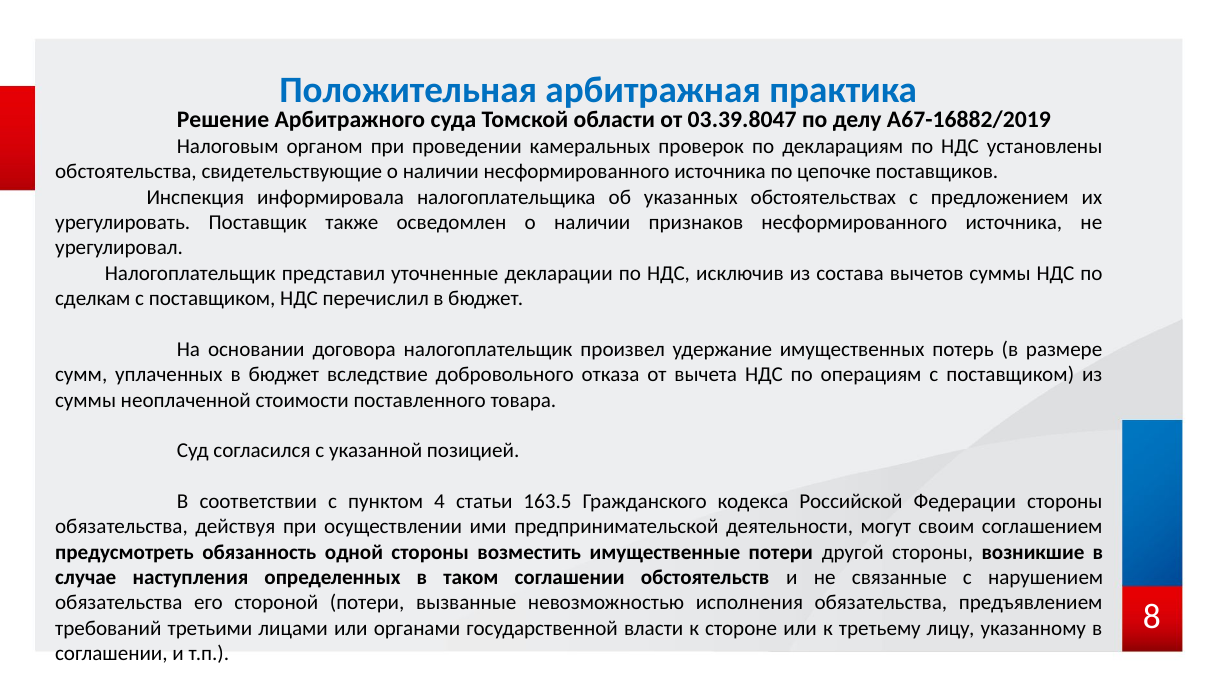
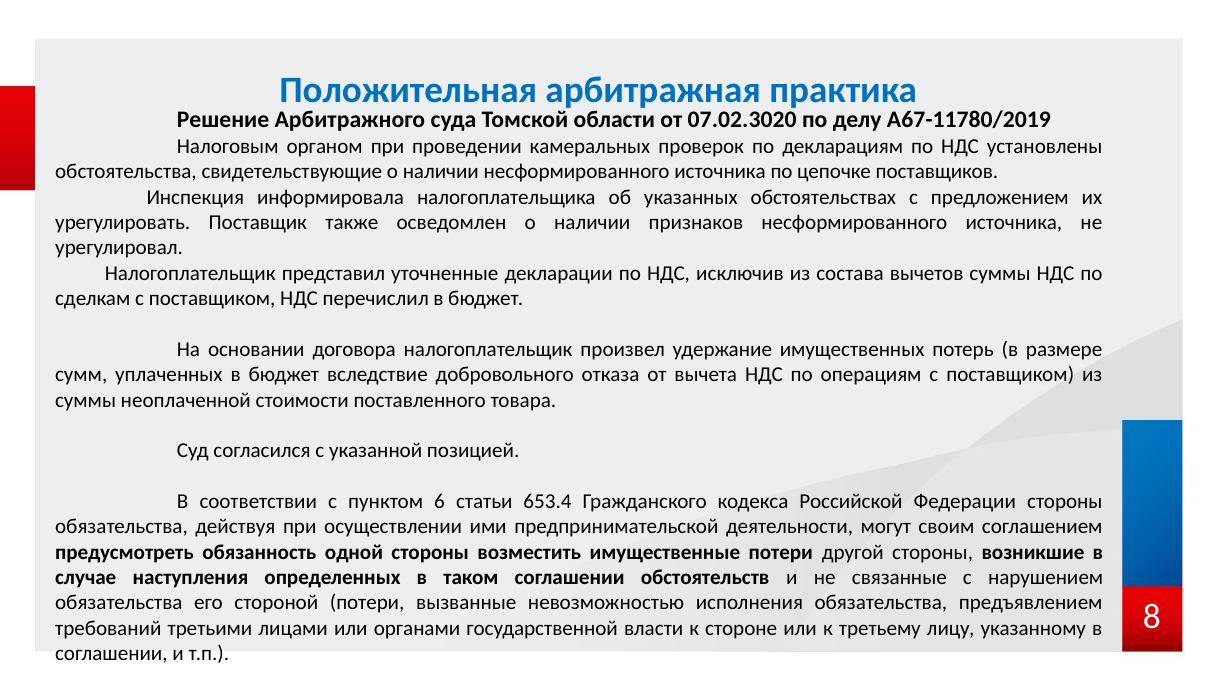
03.39.8047: 03.39.8047 -> 07.02.3020 (742, 120)
А67-16882/2019: А67-16882/2019 -> А67-11780/2019 (969, 120)
4: 4 -> 6 (440, 501)
163.5: 163.5 -> 653.4 (548, 501)
